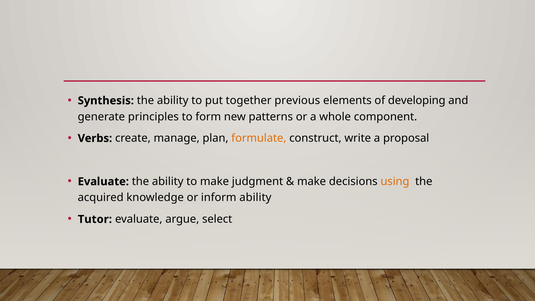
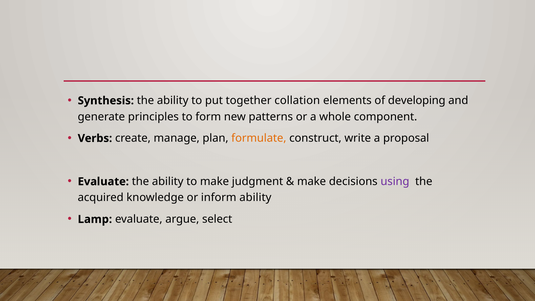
previous: previous -> collation (297, 101)
using colour: orange -> purple (395, 182)
Tutor: Tutor -> Lamp (95, 219)
